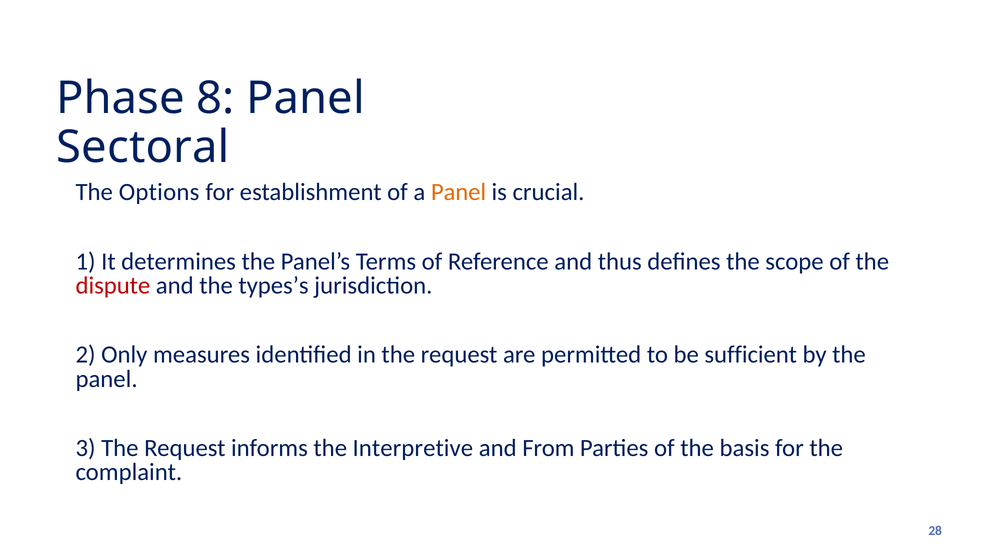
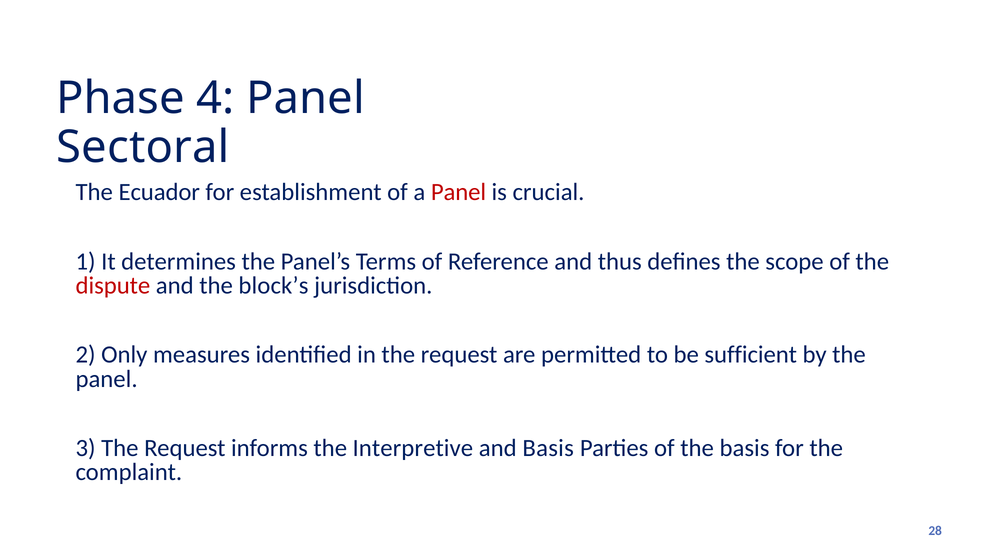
8: 8 -> 4 (216, 98)
Options: Options -> Ecuador (159, 192)
Panel colour: orange -> red (458, 192)
types’s: types’s -> block’s (273, 286)
and From: From -> Basis (548, 449)
